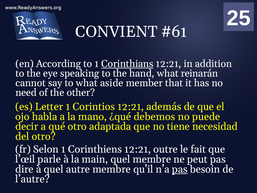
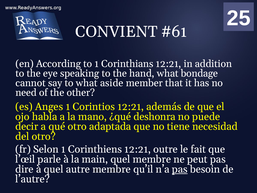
Corinthians underline: present -> none (127, 64)
reinarán: reinarán -> bondage (199, 73)
Letter: Letter -> Anges (49, 106)
debemos: debemos -> deshonra (155, 116)
